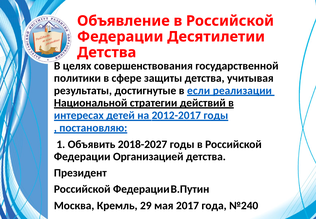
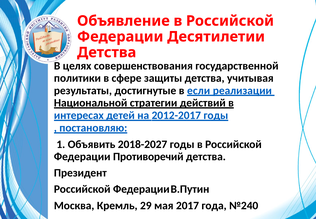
Организацией: Организацией -> Противоречий (148, 156)
